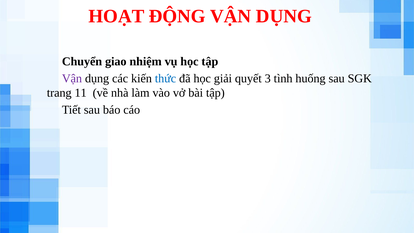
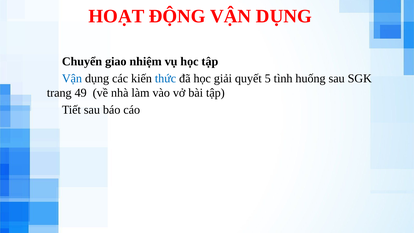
Vận colour: purple -> blue (72, 78)
3: 3 -> 5 (268, 78)
11: 11 -> 49 (81, 93)
